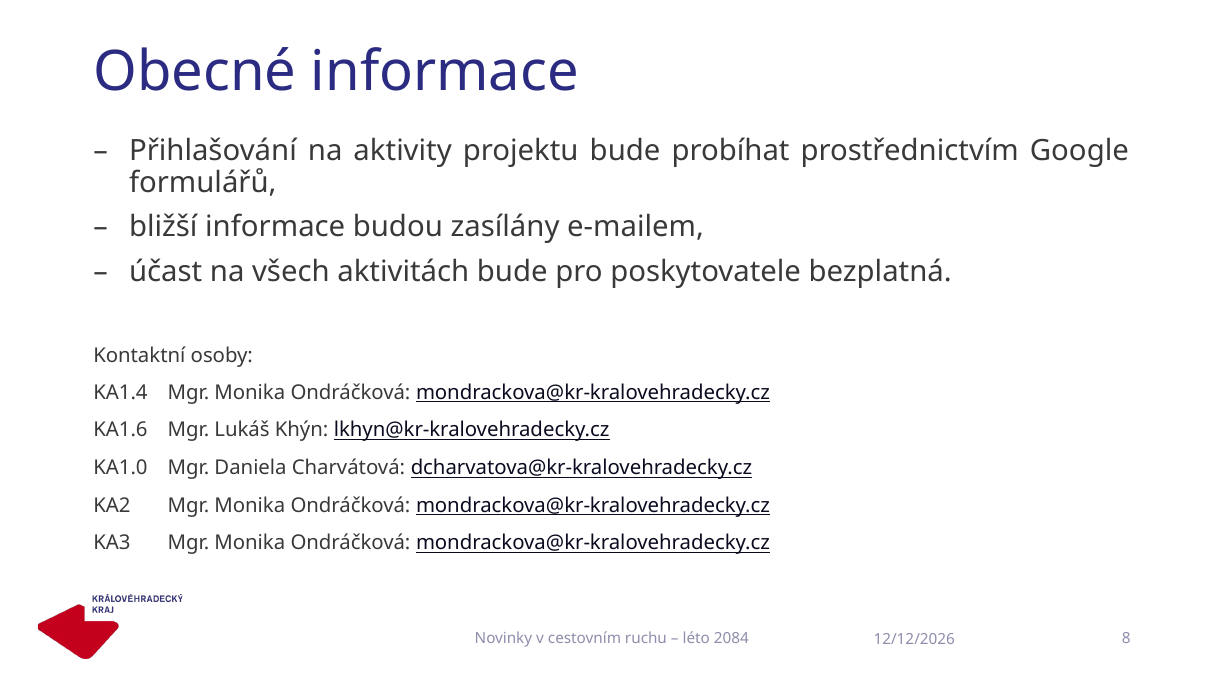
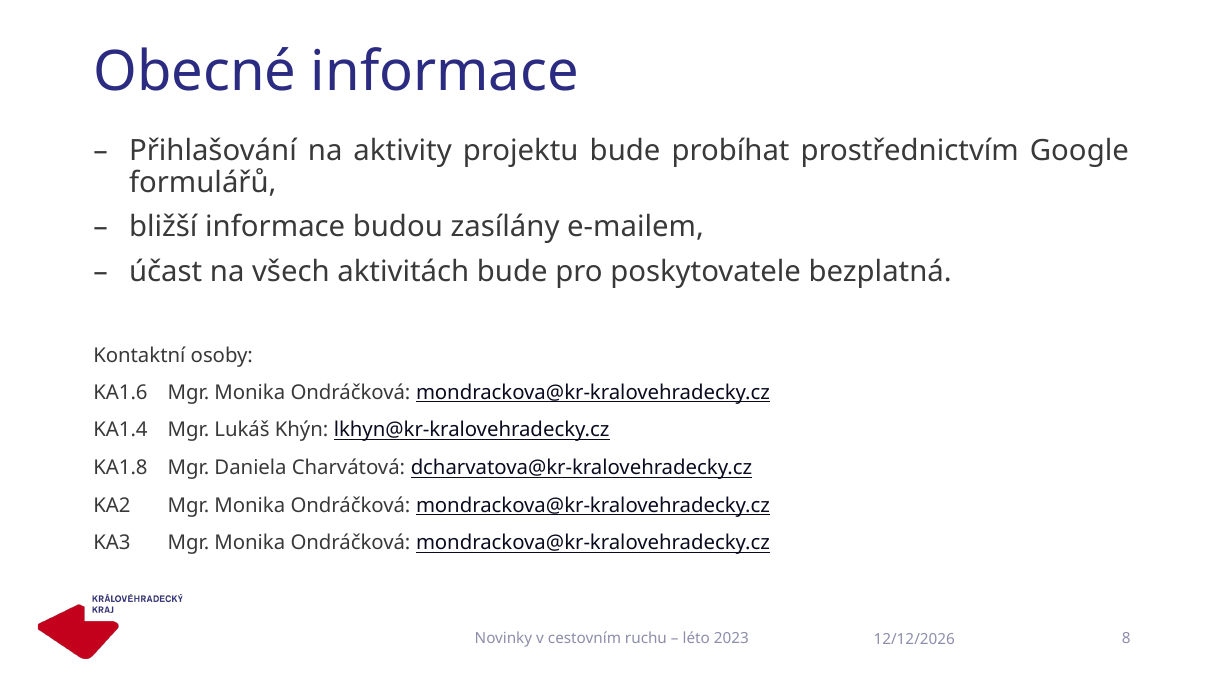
KA1.4: KA1.4 -> KA1.6 (120, 393)
KA1.6: KA1.6 -> KA1.4 (120, 431)
KA1.0: KA1.0 -> KA1.8 (120, 468)
2084: 2084 -> 2023 (731, 639)
